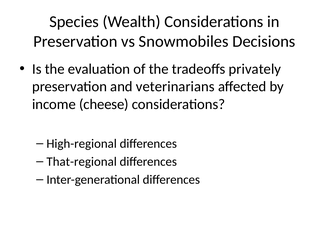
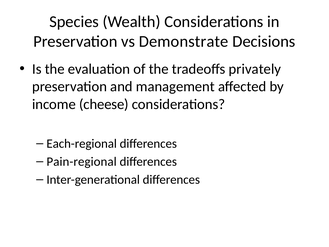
Snowmobiles: Snowmobiles -> Demonstrate (184, 41)
veterinarians: veterinarians -> management (175, 87)
High-regional: High-regional -> Each-regional (82, 143)
That-regional: That-regional -> Pain-regional (82, 161)
